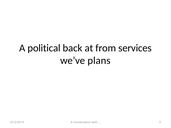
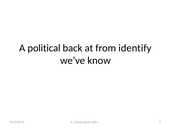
services: services -> identify (135, 48)
plans: plans -> know (99, 61)
